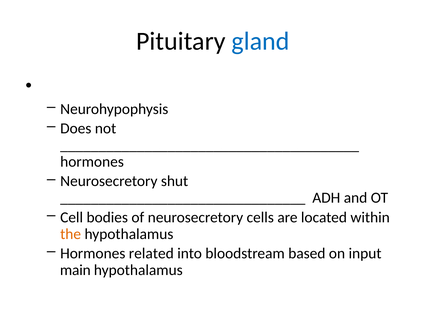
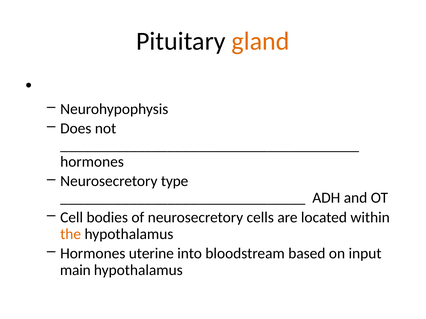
gland colour: blue -> orange (261, 41)
shut: shut -> type (175, 182)
related: related -> uterine (151, 254)
